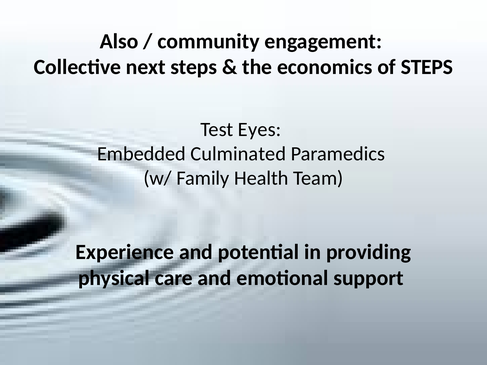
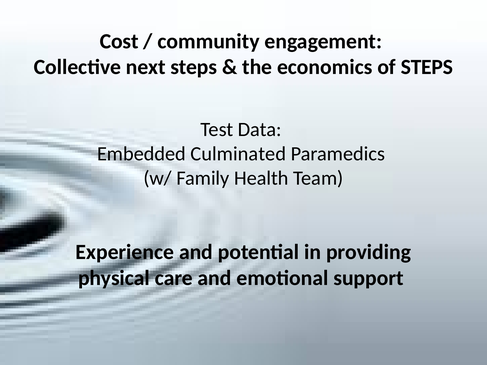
Also: Also -> Cost (119, 41)
Eyes: Eyes -> Data (260, 130)
